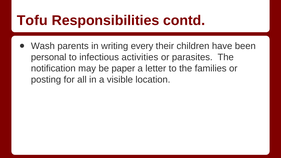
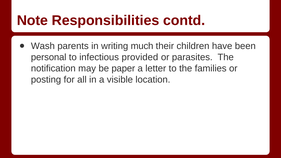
Tofu: Tofu -> Note (32, 20)
every: every -> much (142, 46)
activities: activities -> provided (140, 57)
